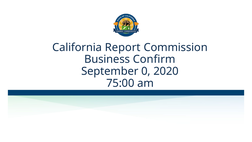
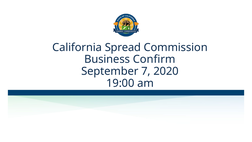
Report: Report -> Spread (123, 47)
0: 0 -> 7 (146, 71)
75:00: 75:00 -> 19:00 (120, 83)
